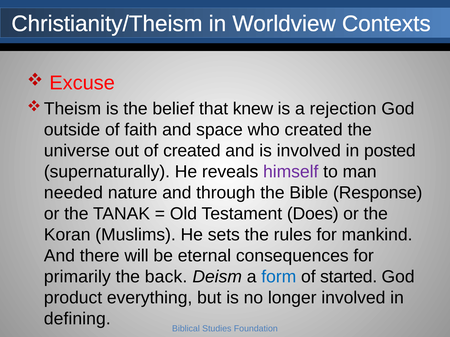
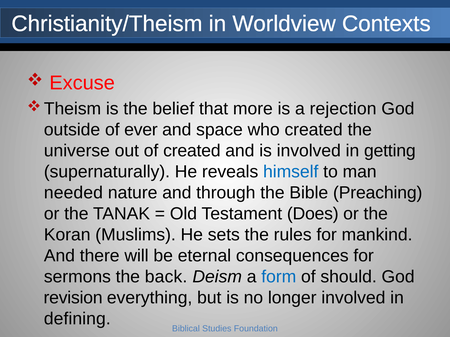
knew: knew -> more (253, 109)
faith: faith -> ever (141, 130)
posted: posted -> getting (390, 151)
himself colour: purple -> blue (291, 172)
Response: Response -> Preaching (378, 193)
primarily: primarily -> sermons (77, 277)
started: started -> should (349, 277)
product: product -> revision (73, 298)
